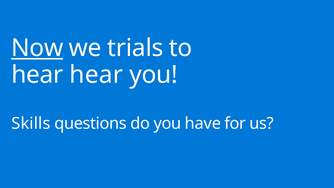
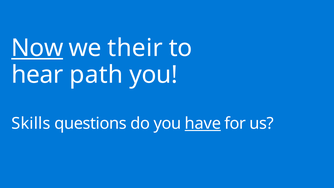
trials: trials -> their (135, 48)
hear hear: hear -> path (96, 75)
have underline: none -> present (203, 123)
